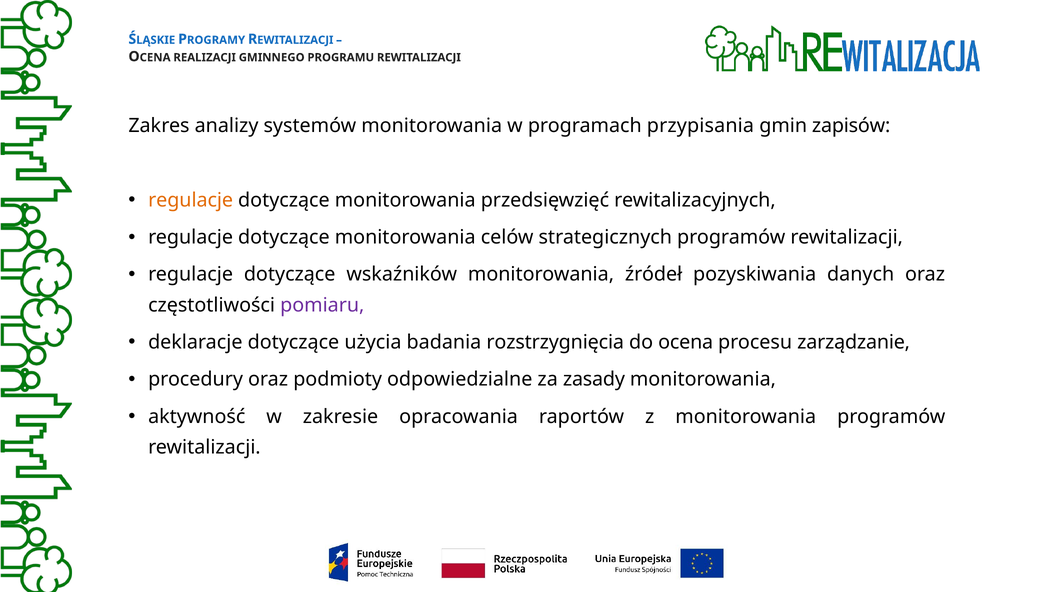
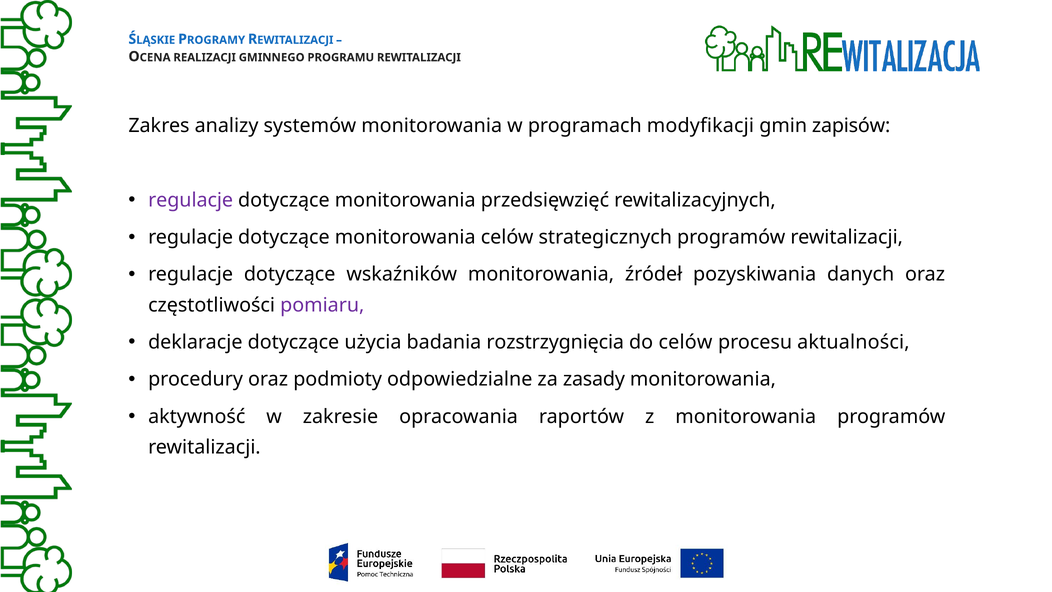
przypisania: przypisania -> modyfikacji (700, 126)
regulacje colour: orange -> purple (191, 200)
do ocena: ocena -> celów (685, 342)
zarządzanie: zarządzanie -> aktualności (853, 342)
